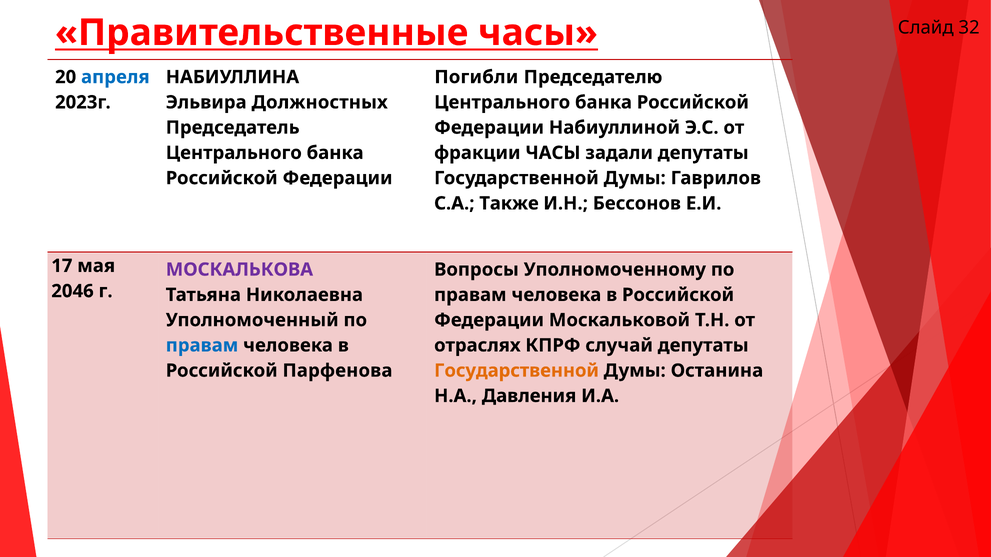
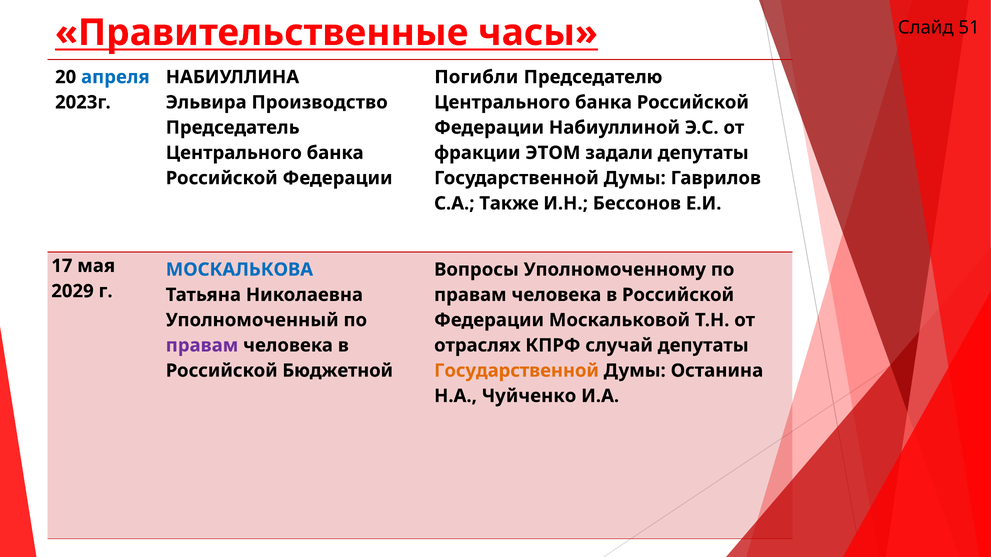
32: 32 -> 51 (969, 28)
Должностных: Должностных -> Производство (320, 102)
фракции ЧАСЫ: ЧАСЫ -> ЭТОМ (553, 153)
МОСКАЛЬКОВА colour: purple -> blue (239, 270)
2046: 2046 -> 2029 (72, 291)
правам colour: blue -> purple (202, 346)
Парфенова: Парфенова -> Бюджетной (338, 371)
Давления: Давления -> Чуйченко (529, 396)
